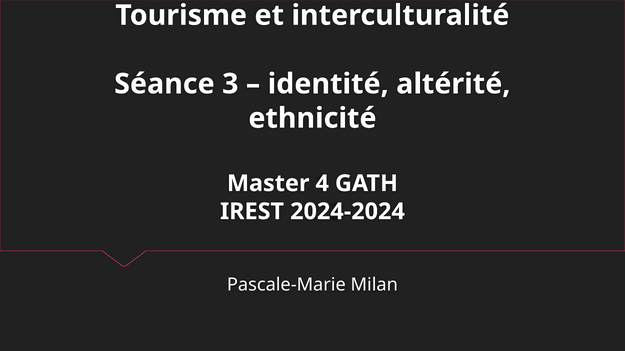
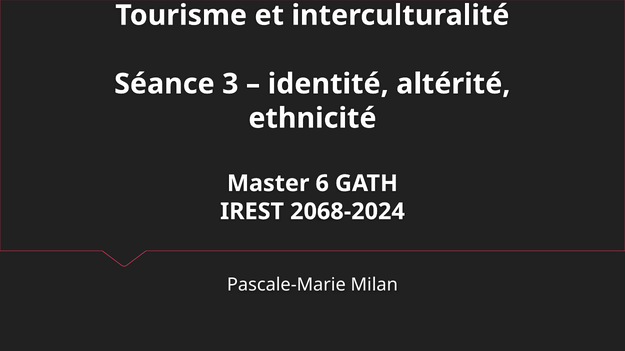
4: 4 -> 6 (322, 184)
2024-2024: 2024-2024 -> 2068-2024 (347, 212)
